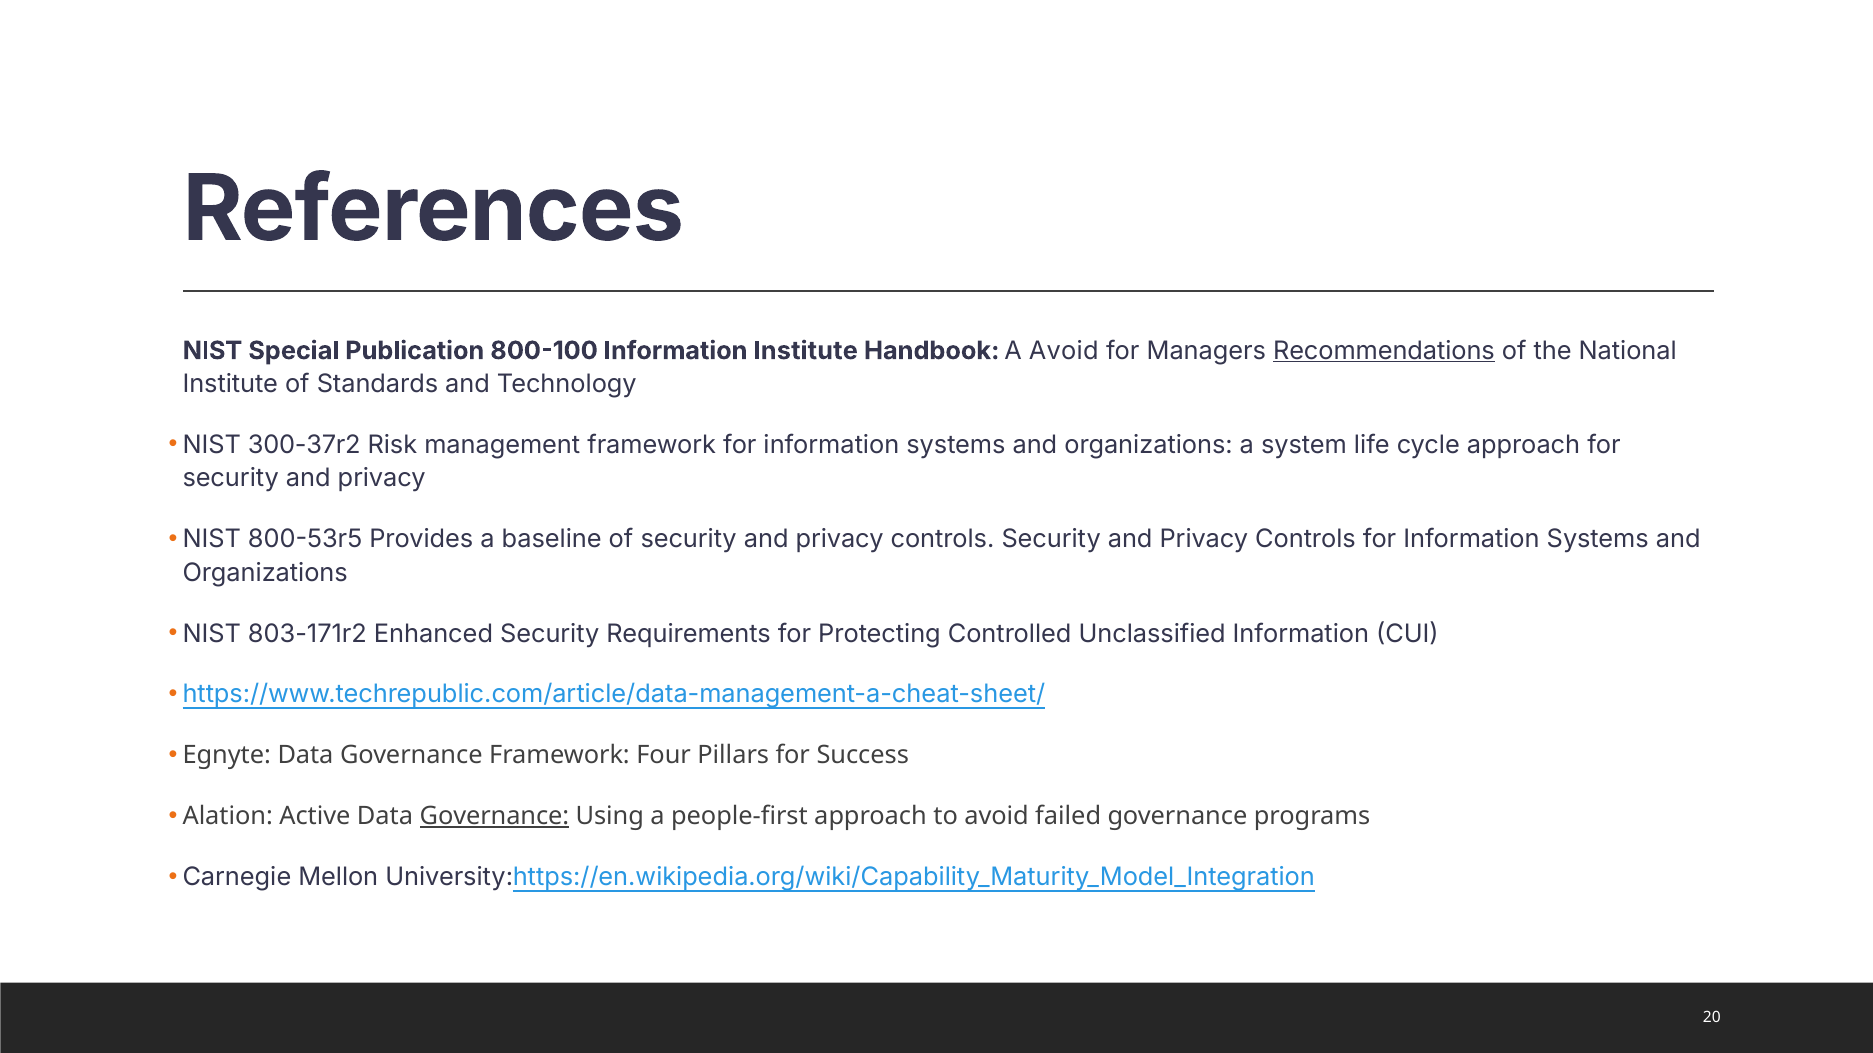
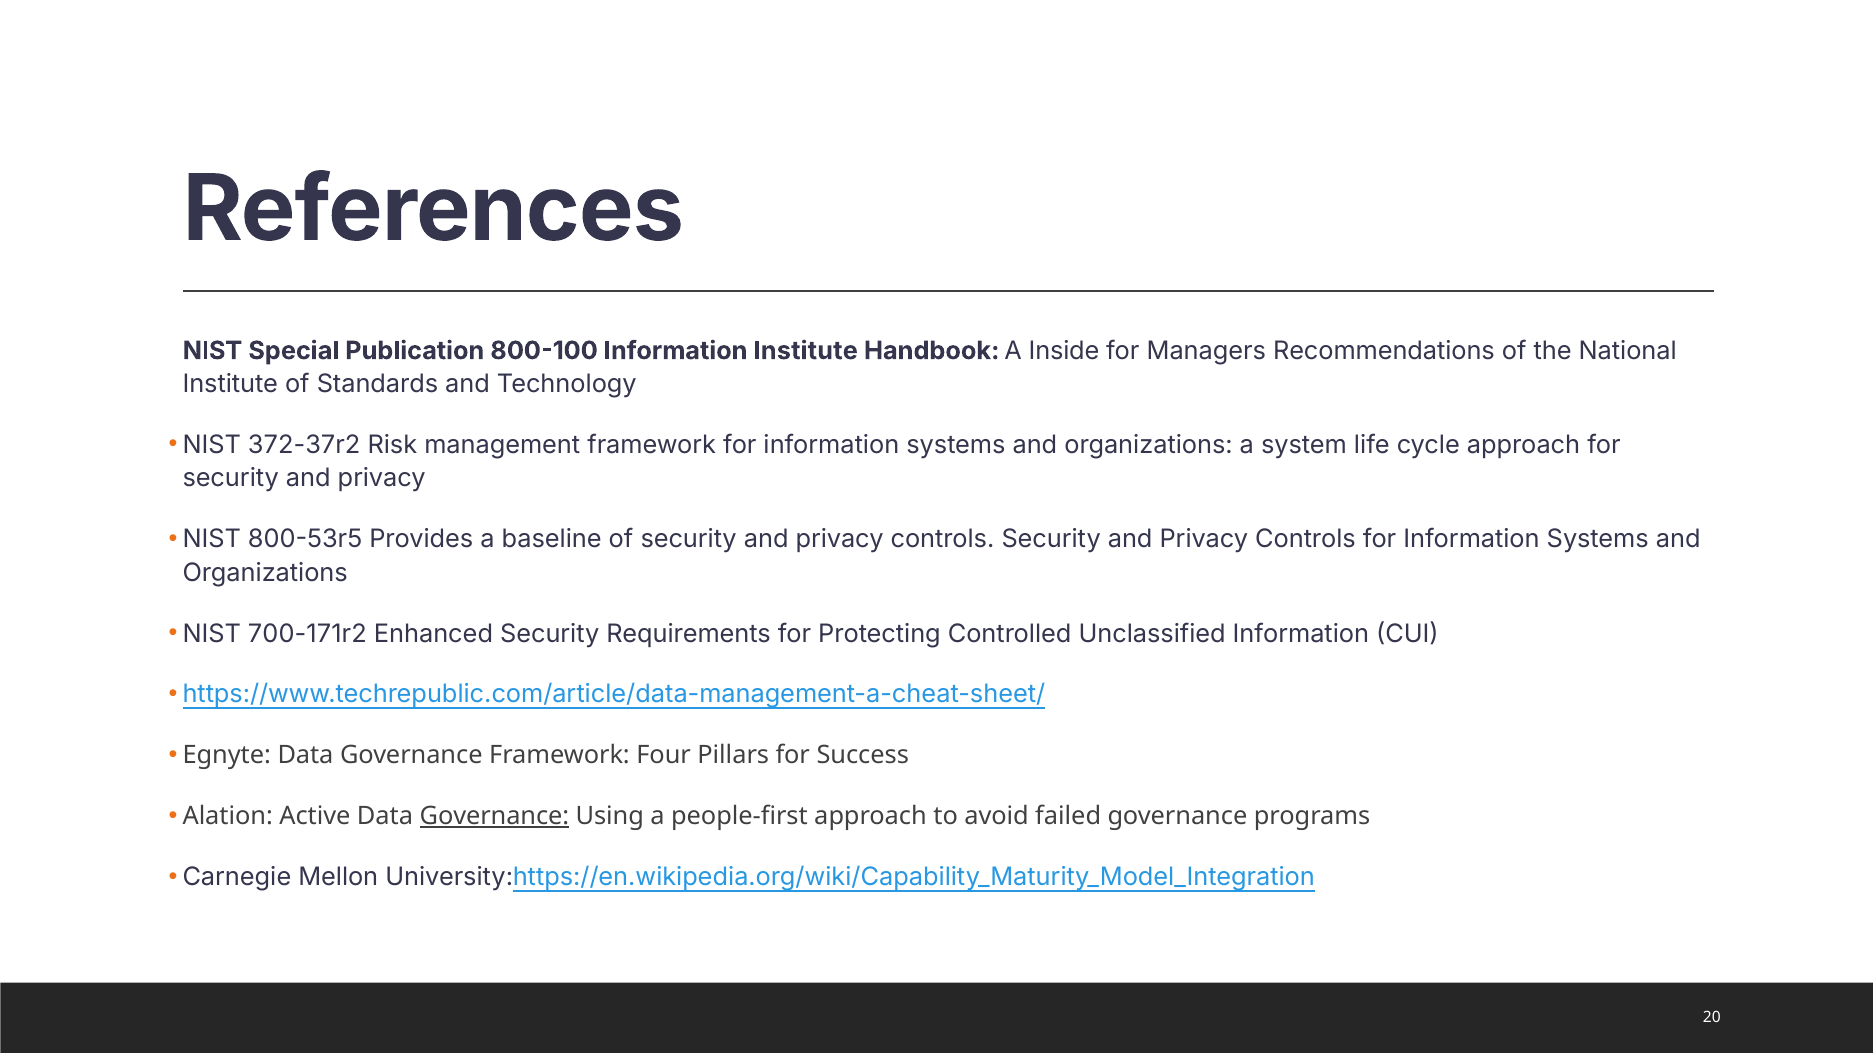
A Avoid: Avoid -> Inside (1064, 351)
Recommendations underline: present -> none (1384, 351)
300-37r2: 300-37r2 -> 372-37r2 (304, 445)
803-171r2: 803-171r2 -> 700-171r2 (307, 634)
